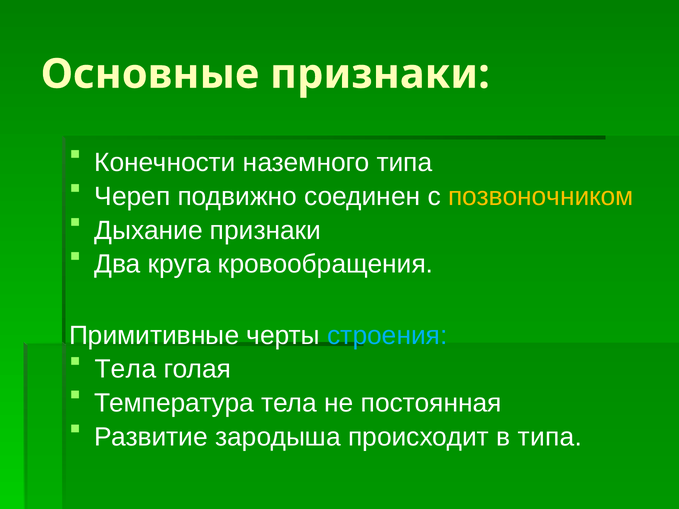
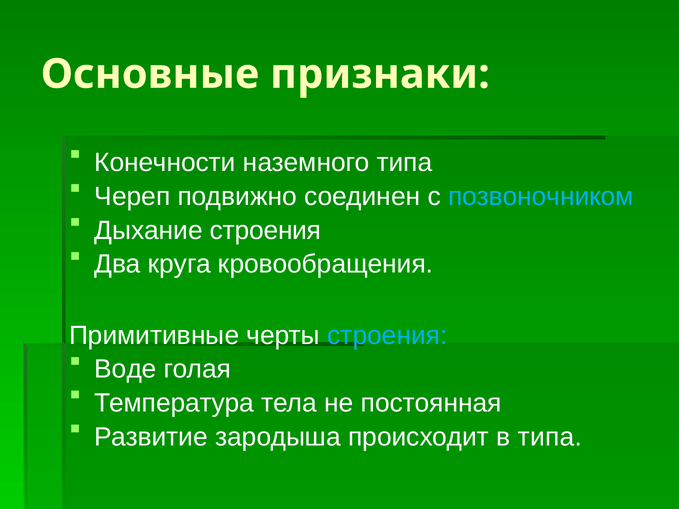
позвоночником colour: yellow -> light blue (541, 197)
Дыхание признаки: признаки -> строения (266, 230)
Тела: Тела -> Воде (126, 369)
